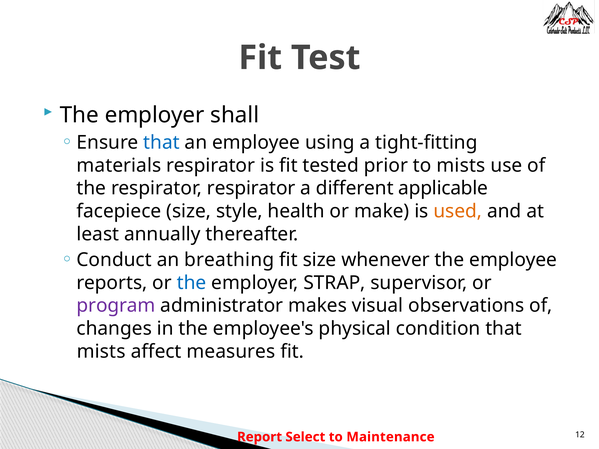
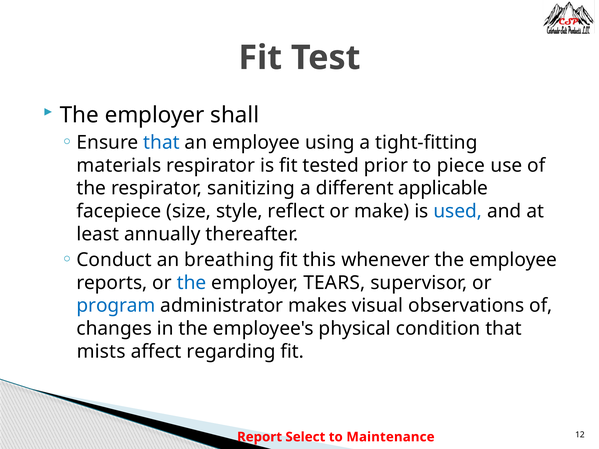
to mists: mists -> piece (461, 165)
respirator respirator: respirator -> sanitizing (251, 188)
health: health -> reflect (296, 211)
used colour: orange -> blue (458, 211)
fit size: size -> this (319, 260)
STRAP: STRAP -> TEARS (334, 283)
program colour: purple -> blue (116, 306)
measures: measures -> regarding (231, 352)
